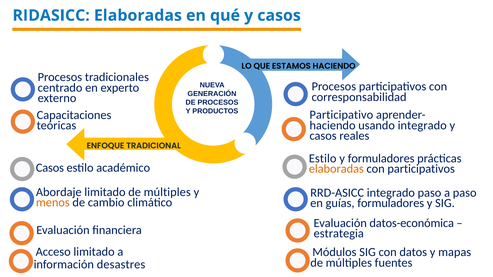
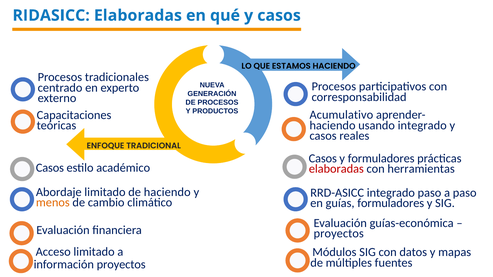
Participativo: Participativo -> Acumulativo (341, 115)
Estilo: Estilo -> Casos (323, 159)
elaboradas colour: orange -> red (336, 169)
con participativos: participativos -> herramientas (421, 169)
limitado de múltiples: múltiples -> haciendo (167, 192)
datos-económica: datos-económica -> guías-económica (412, 223)
estrategia: estrategia -> proyectos (339, 234)
información desastres: desastres -> proyectos (121, 265)
